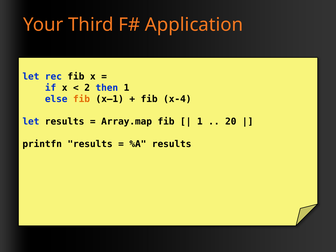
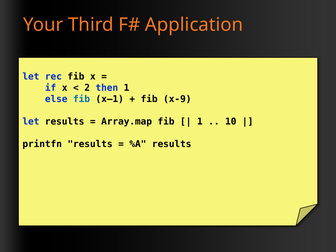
fib colour: orange -> blue (82, 99)
x-4: x-4 -> x-9 (177, 99)
20: 20 -> 10 (231, 122)
